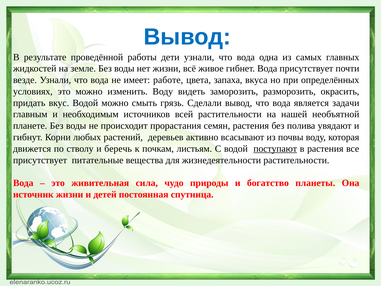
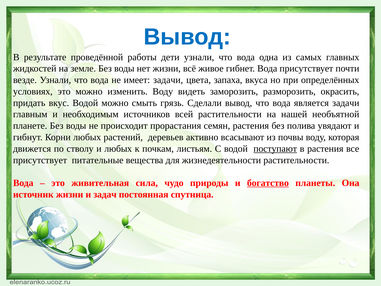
имеет работе: работе -> задачи (168, 80)
и беречь: беречь -> любых (118, 149)
богатство underline: none -> present (268, 183)
детей: детей -> задач (105, 194)
